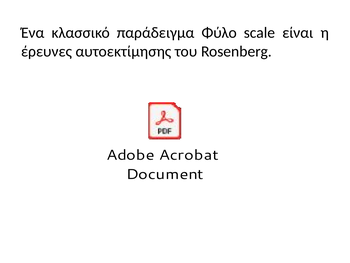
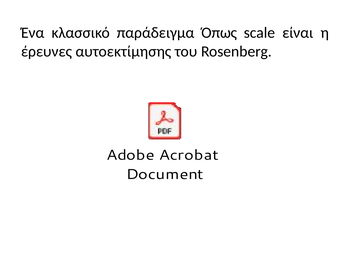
Φύλο: Φύλο -> Όπως (219, 33)
